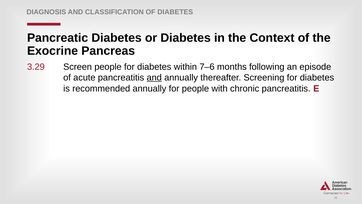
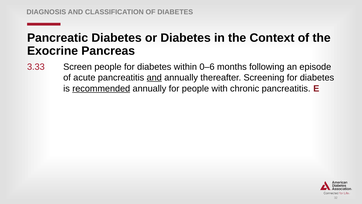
3.29: 3.29 -> 3.33 (36, 67)
7–6: 7–6 -> 0–6 (207, 67)
recommended underline: none -> present (101, 88)
